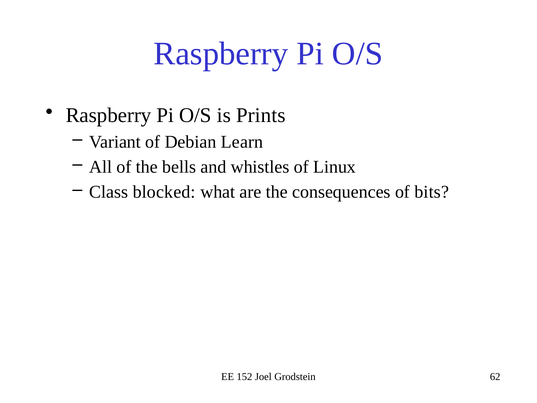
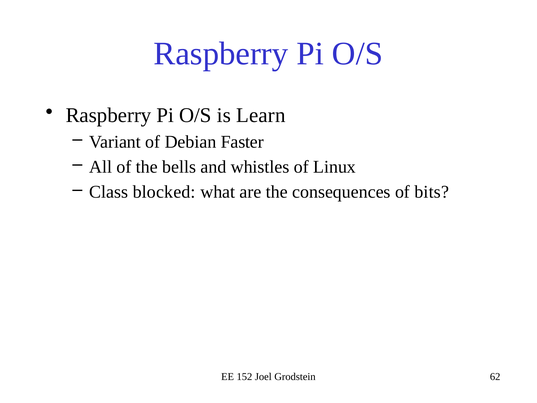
Prints: Prints -> Learn (261, 115)
Learn: Learn -> Faster (242, 142)
